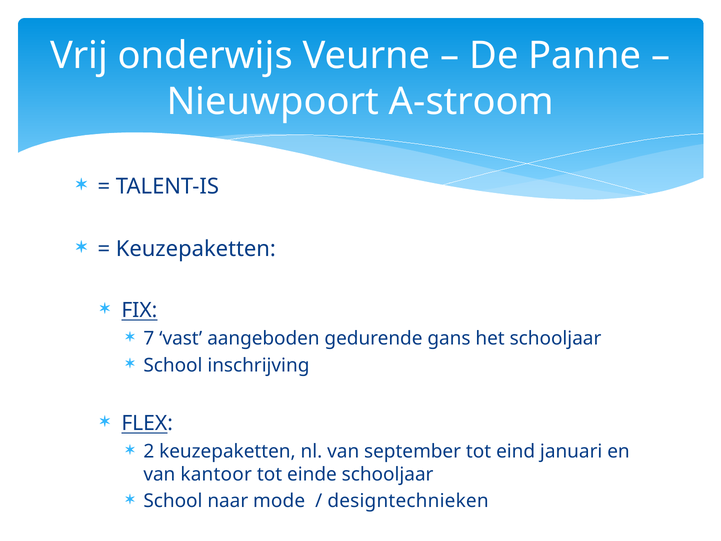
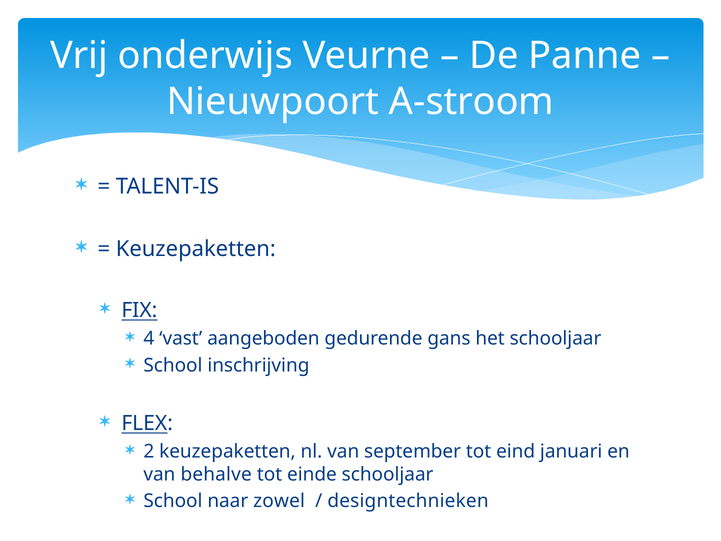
7: 7 -> 4 (149, 338)
kantoor: kantoor -> behalve (216, 474)
mode: mode -> zowel (279, 501)
